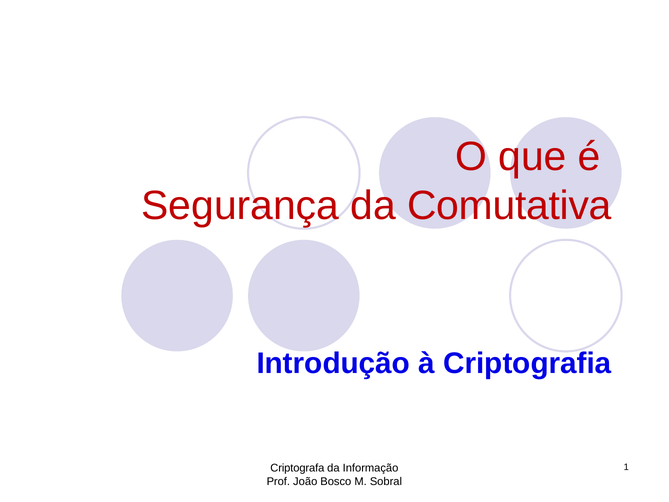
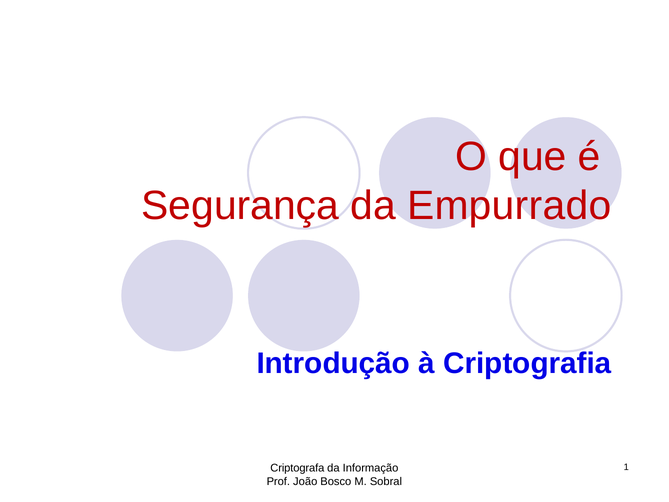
Comutativa: Comutativa -> Empurrado (509, 206)
